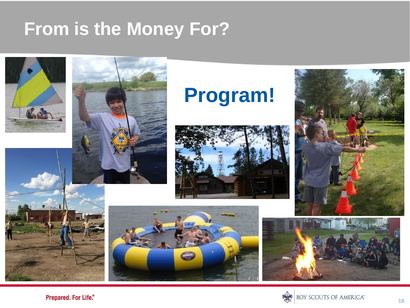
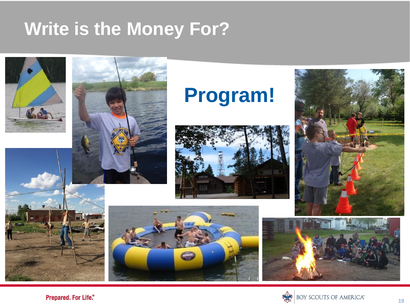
From: From -> Write (47, 29)
